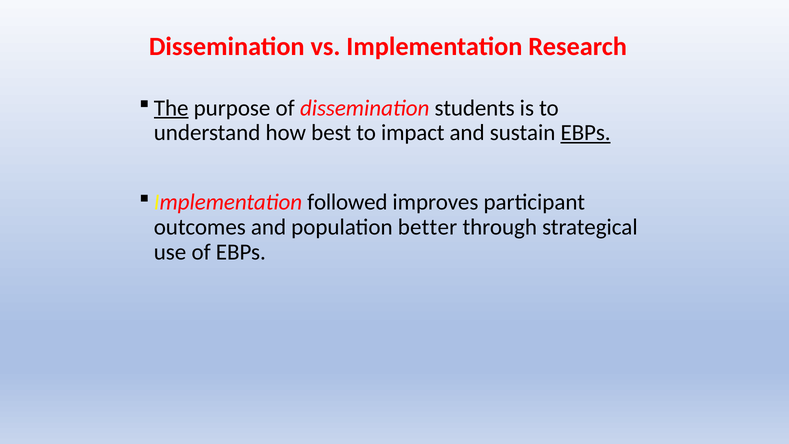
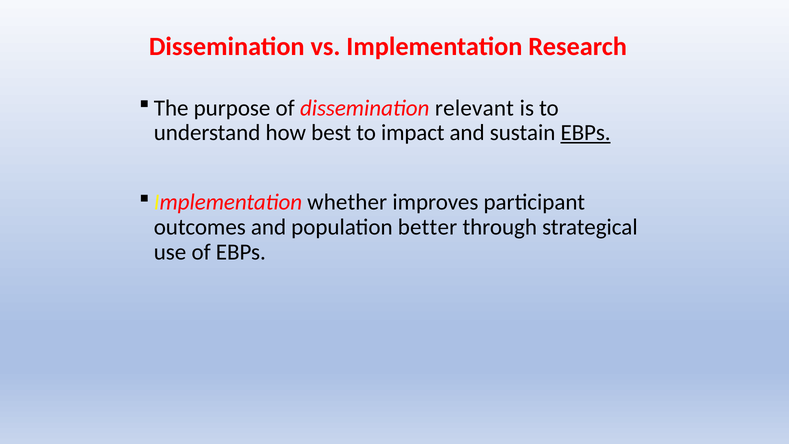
The underline: present -> none (171, 108)
students: students -> relevant (474, 108)
followed: followed -> whether (347, 202)
